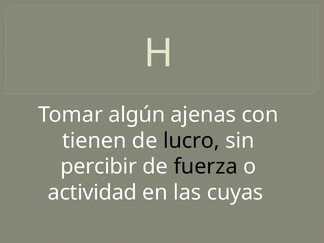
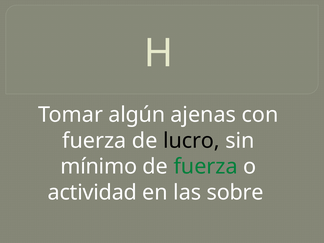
tienen: tienen -> fuerza (94, 141)
percibir: percibir -> mínimo (99, 167)
fuerza colour: black -> green (206, 167)
cuyas: cuyas -> sobre (235, 193)
